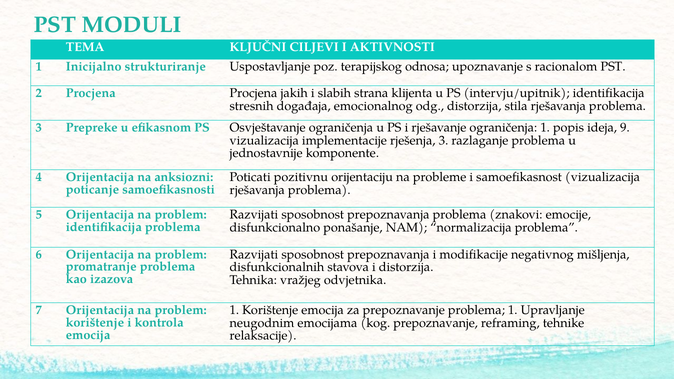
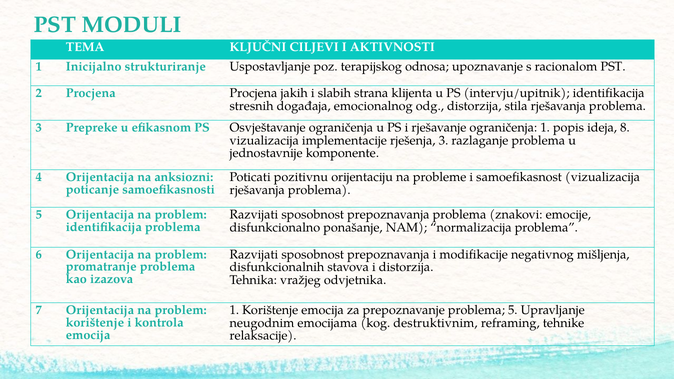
9: 9 -> 8 (625, 128)
prepoznavanje problema 1: 1 -> 5 (513, 310)
kog prepoznavanje: prepoznavanje -> destruktivnim (435, 323)
